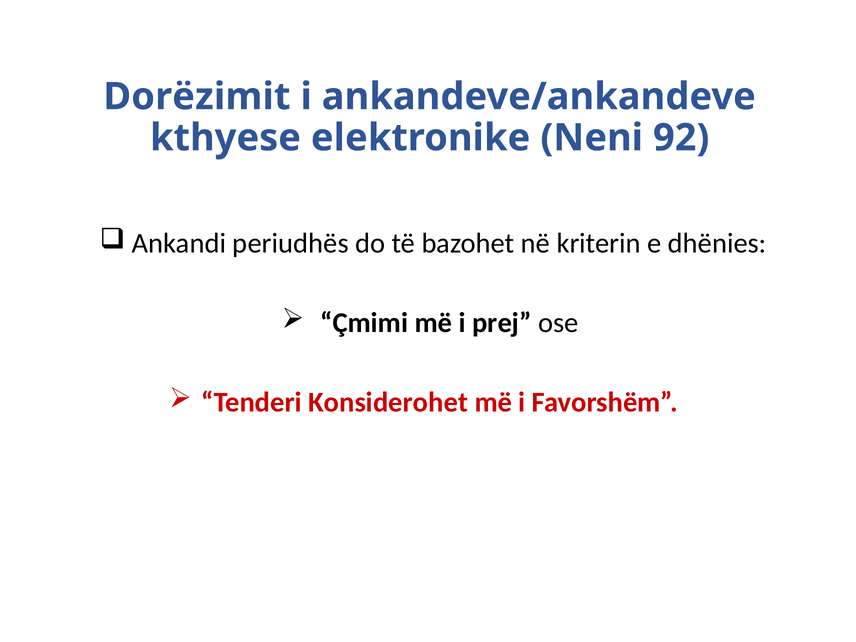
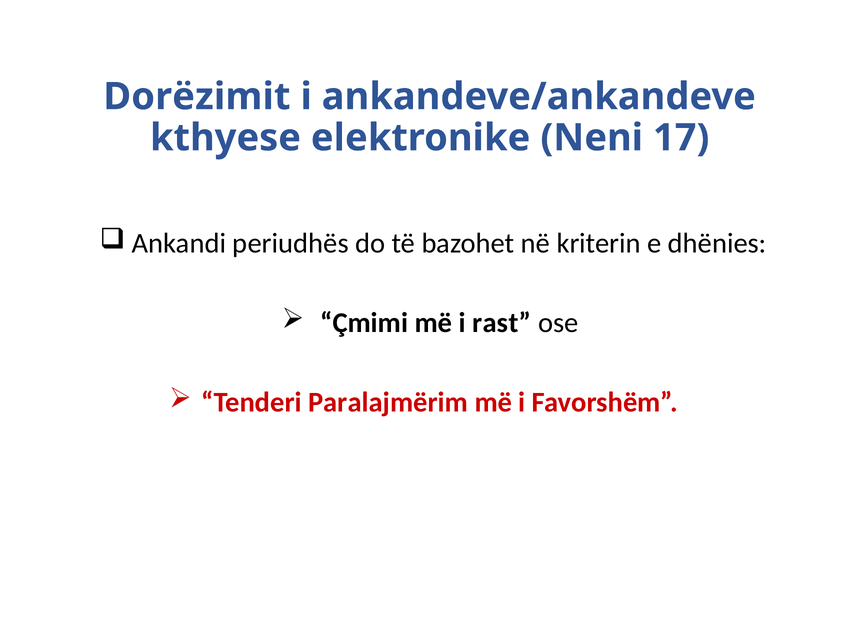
92: 92 -> 17 (681, 138)
prej: prej -> rast (502, 323)
Konsiderohet: Konsiderohet -> Paralajmërim (388, 402)
